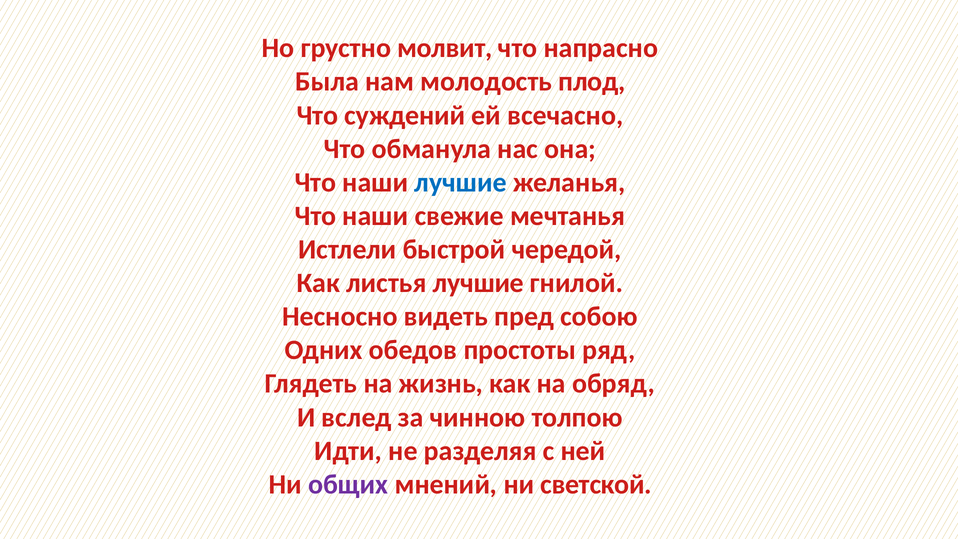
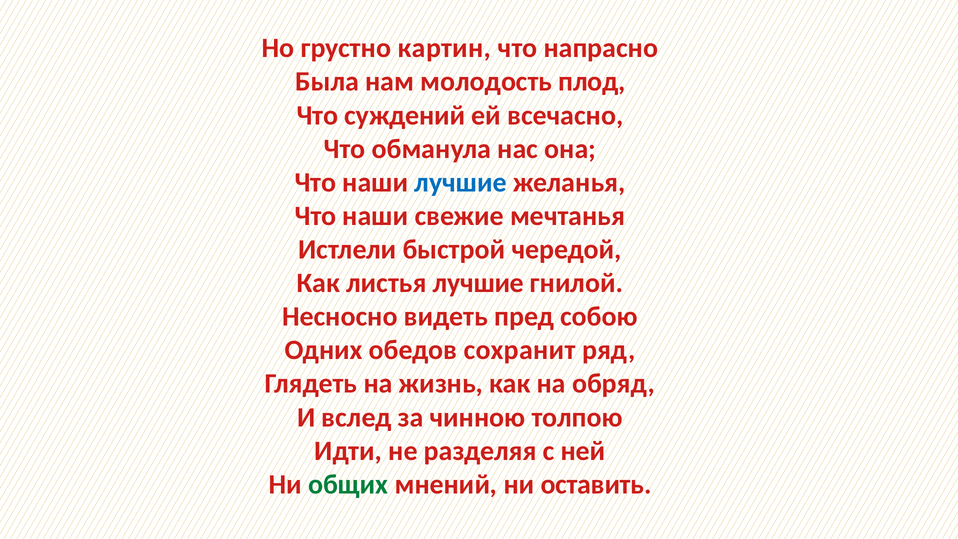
молвит: молвит -> картин (444, 48)
простоты: простоты -> сохранит (520, 350)
общих colour: purple -> green (348, 484)
светской: светской -> оставить (596, 484)
